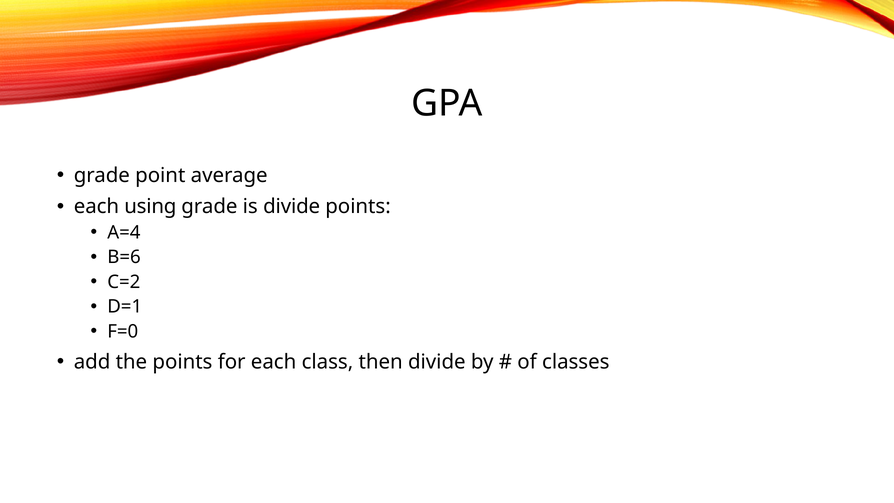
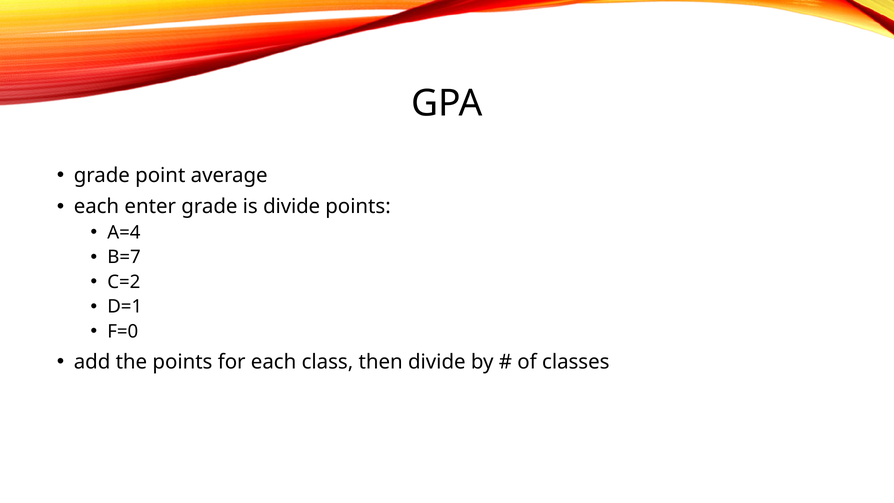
using: using -> enter (150, 207)
B=6: B=6 -> B=7 (124, 257)
